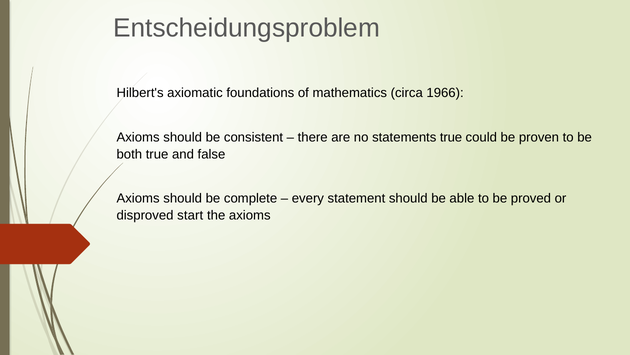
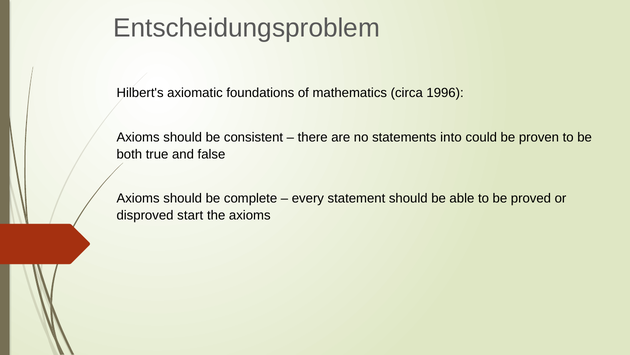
1966: 1966 -> 1996 (445, 93)
statements true: true -> into (451, 137)
